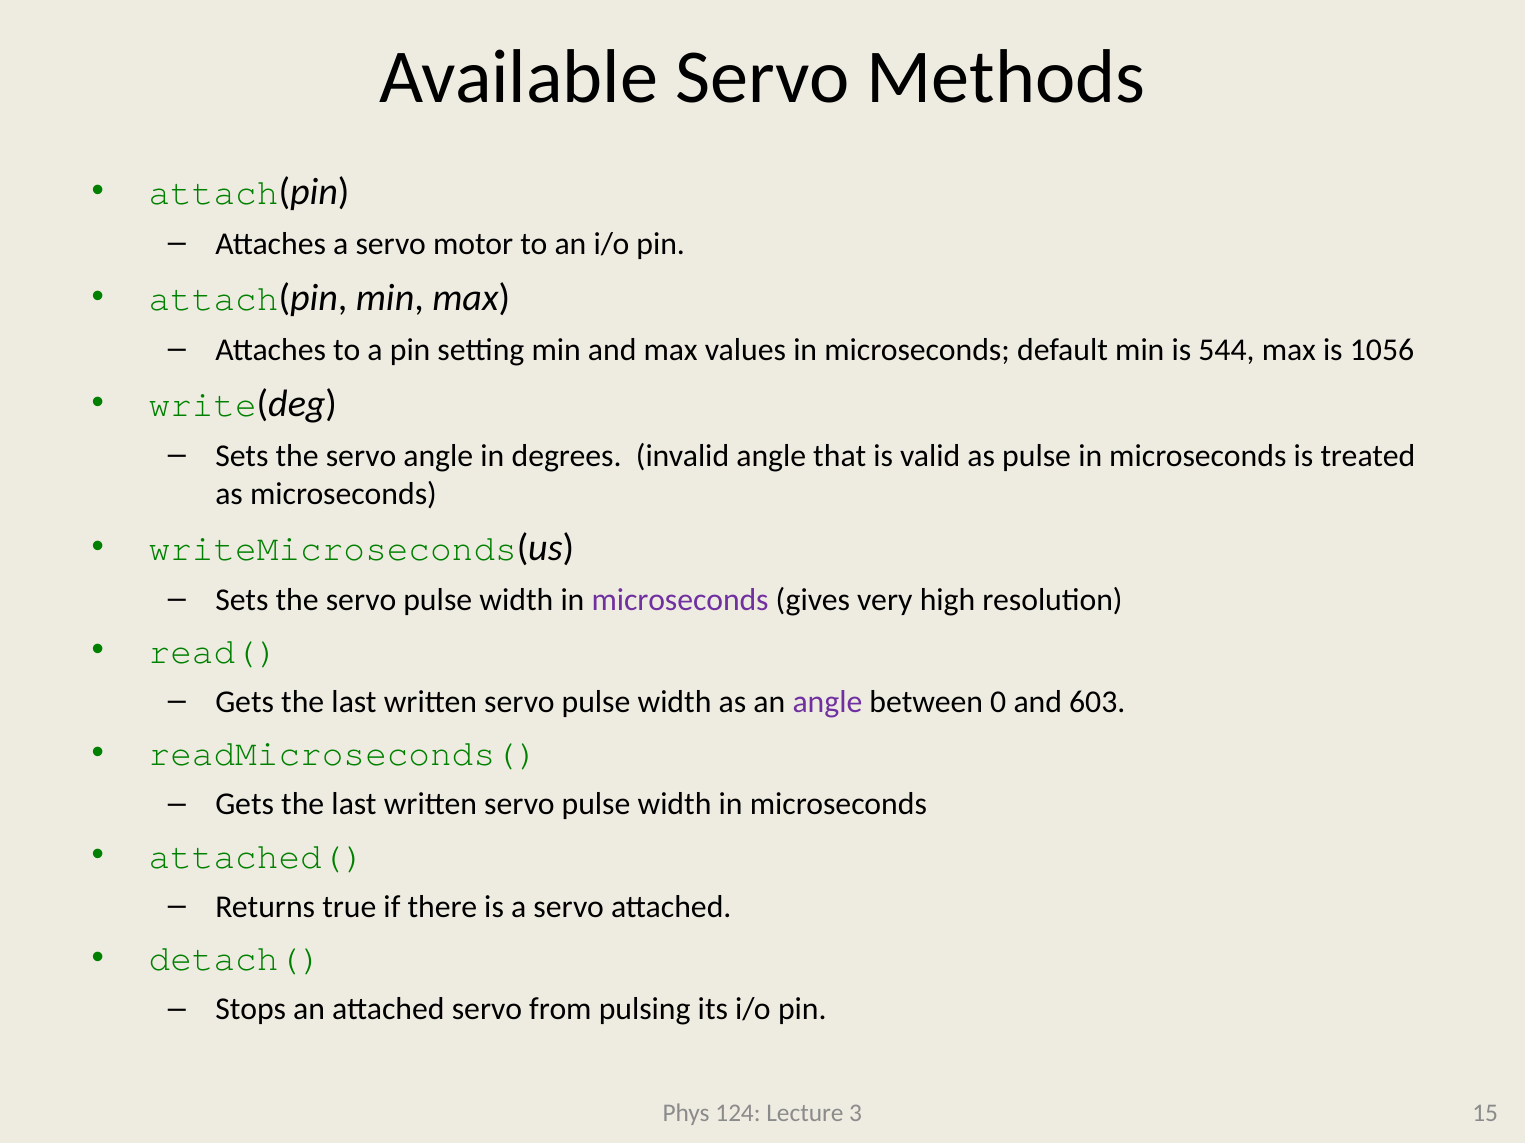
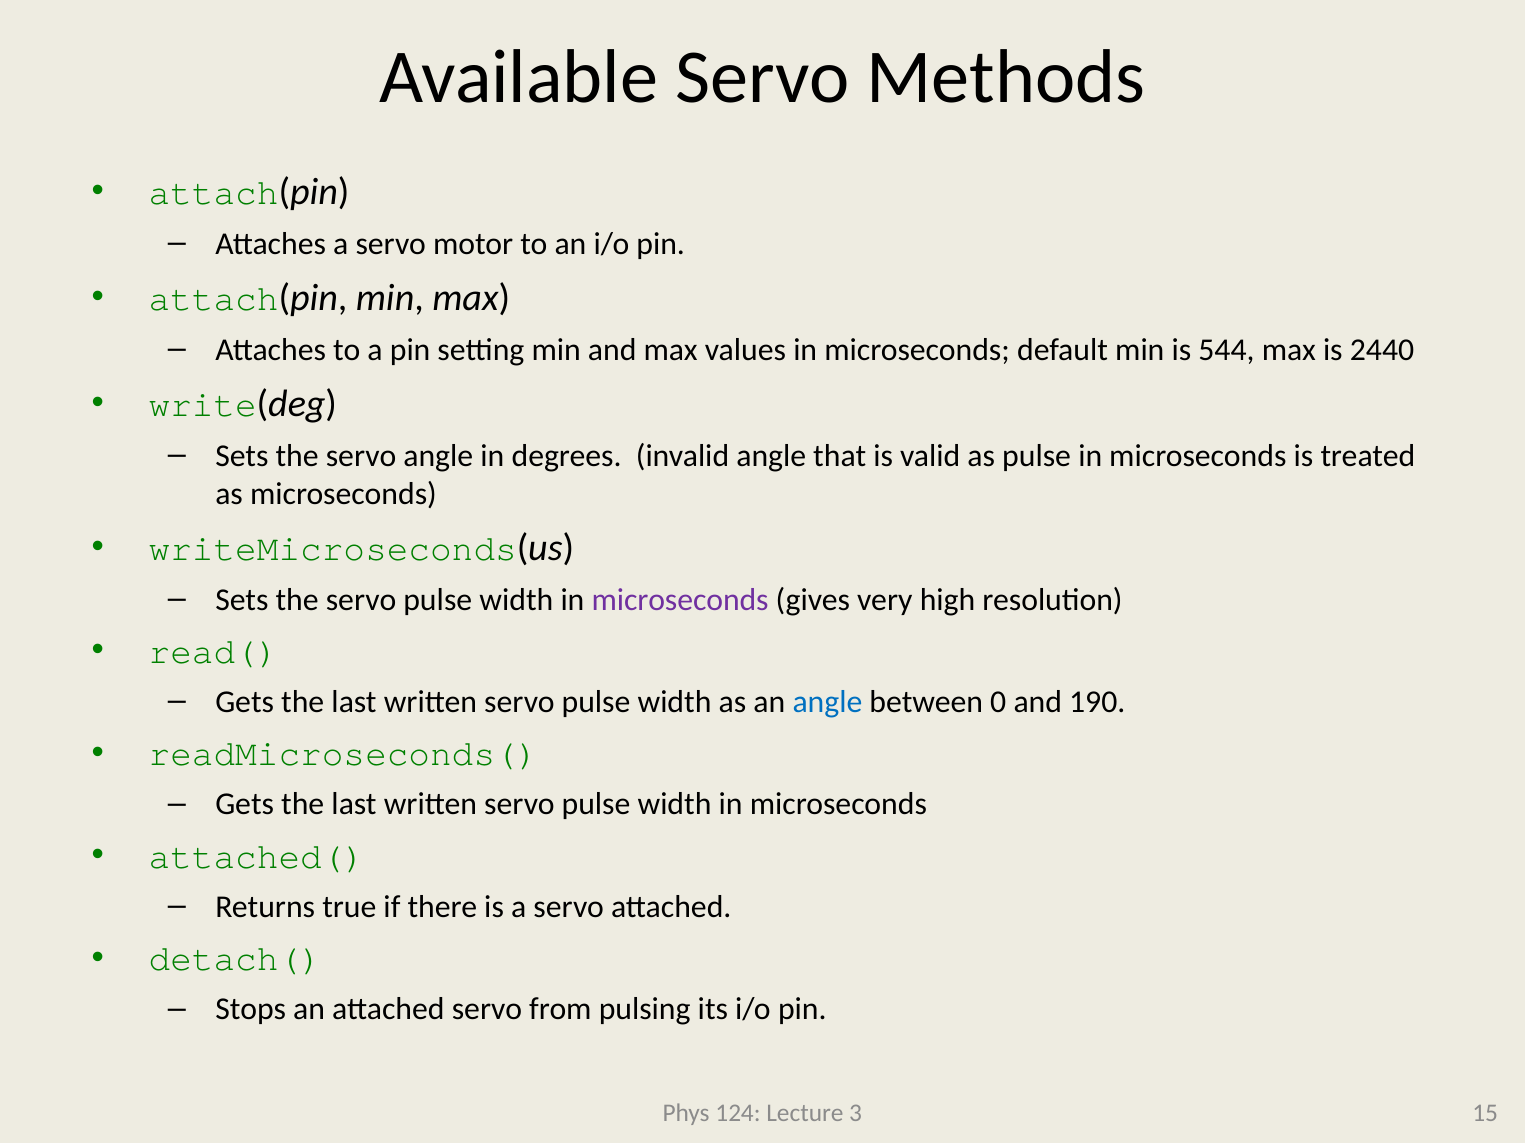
1056: 1056 -> 2440 (1382, 350)
angle colour: purple -> blue (827, 702)
603: 603 -> 190 (1097, 702)
